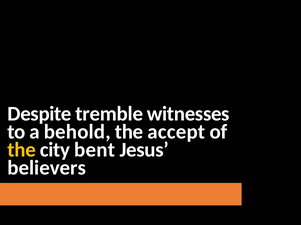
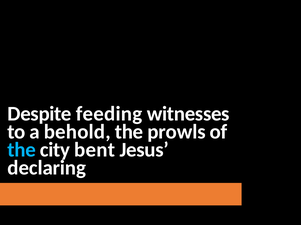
tremble: tremble -> feeding (109, 114)
accept: accept -> prowls (176, 132)
the colour: yellow -> light blue (22, 150)
believers: believers -> declaring (47, 168)
